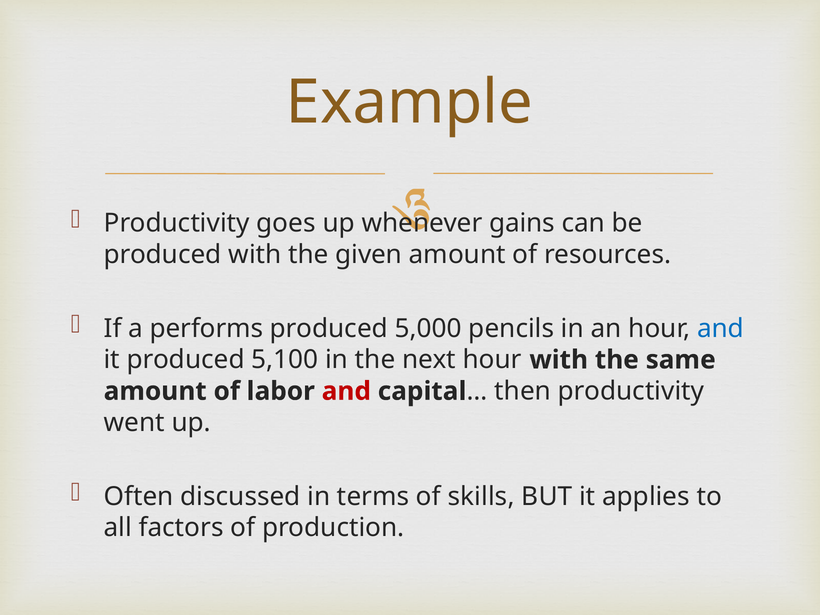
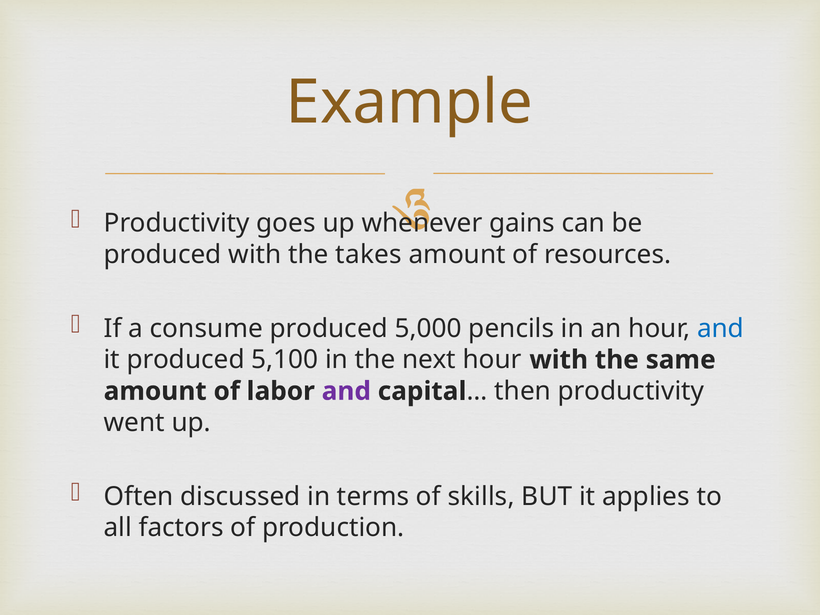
given: given -> takes (369, 255)
performs: performs -> consume (206, 328)
and colour: red -> purple (346, 391)
